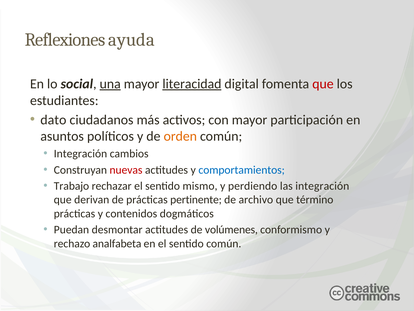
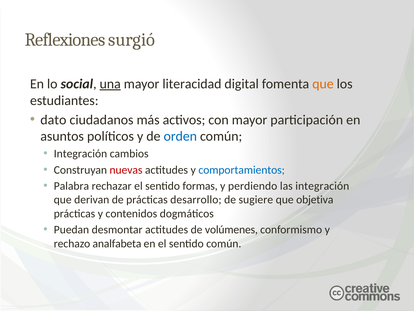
ayuda: ayuda -> surgió (132, 40)
literacidad underline: present -> none (192, 84)
que colour: red -> orange (323, 84)
orden colour: orange -> blue (180, 136)
Trabajo: Trabajo -> Palabra (71, 186)
mismo: mismo -> formas (200, 186)
pertinente: pertinente -> desarrollo (196, 200)
archivo: archivo -> sugiere (256, 200)
término: término -> objetiva (315, 200)
